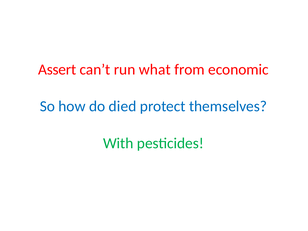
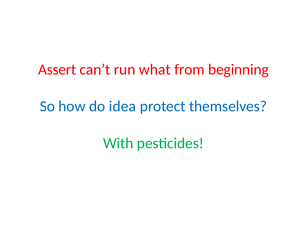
economic: economic -> beginning (238, 69)
died: died -> idea (122, 106)
